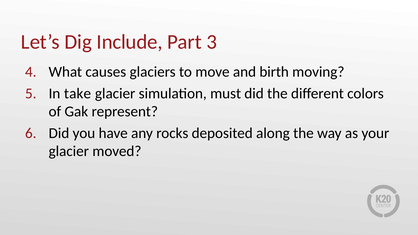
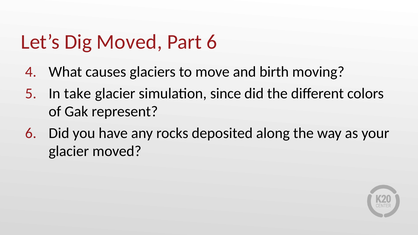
Dig Include: Include -> Moved (129, 42)
Part 3: 3 -> 6 (212, 42)
must: must -> since (226, 94)
